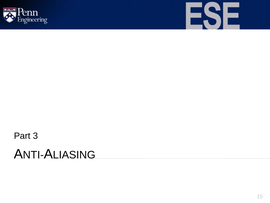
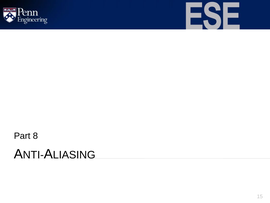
3: 3 -> 8 (35, 136)
